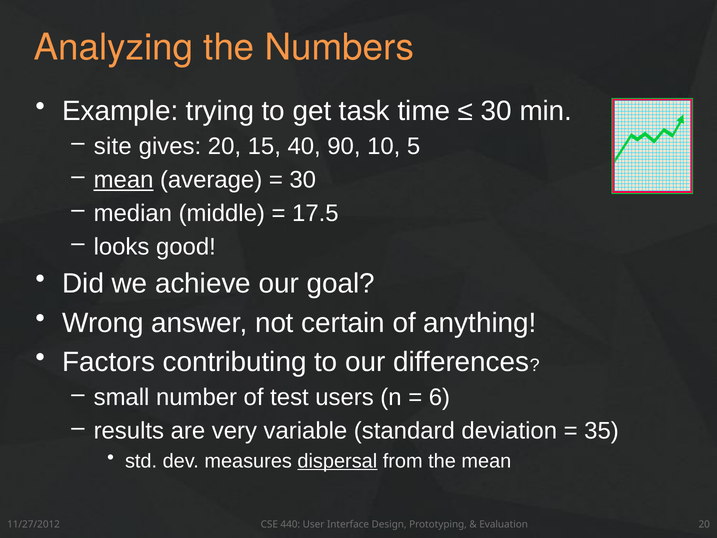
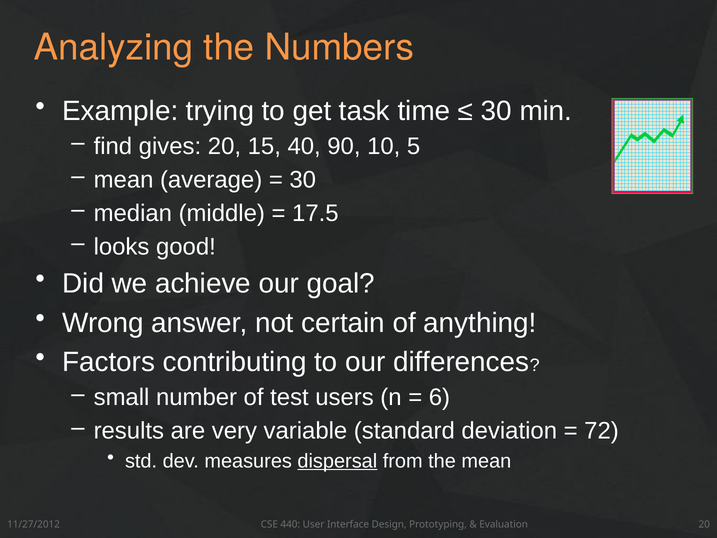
site: site -> find (113, 146)
mean underline: present -> none (124, 180)
35: 35 -> 72 (602, 431)
